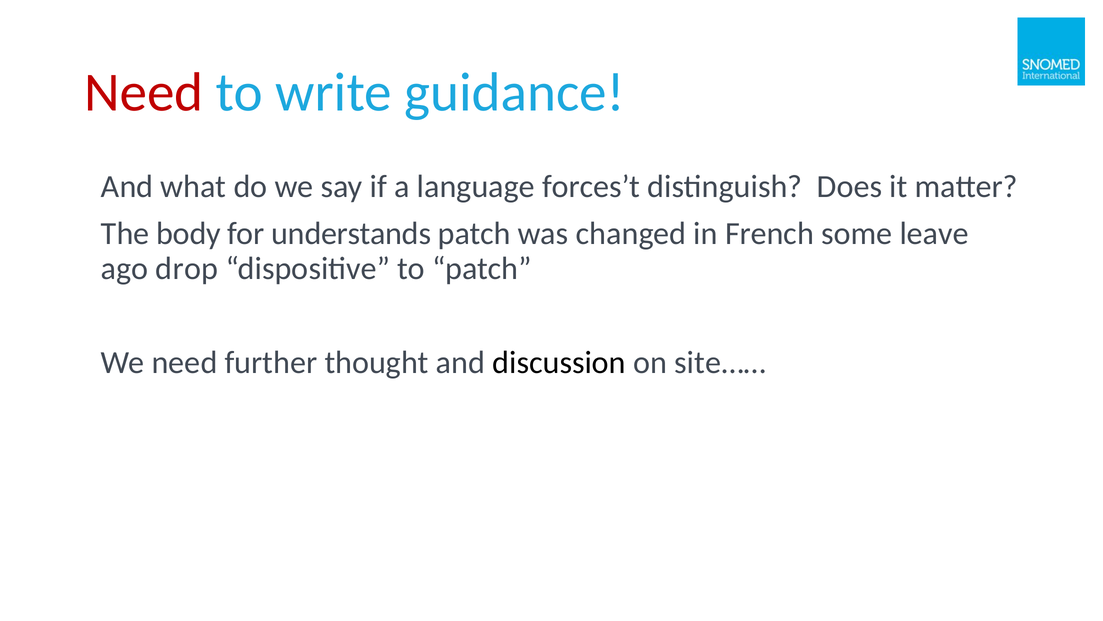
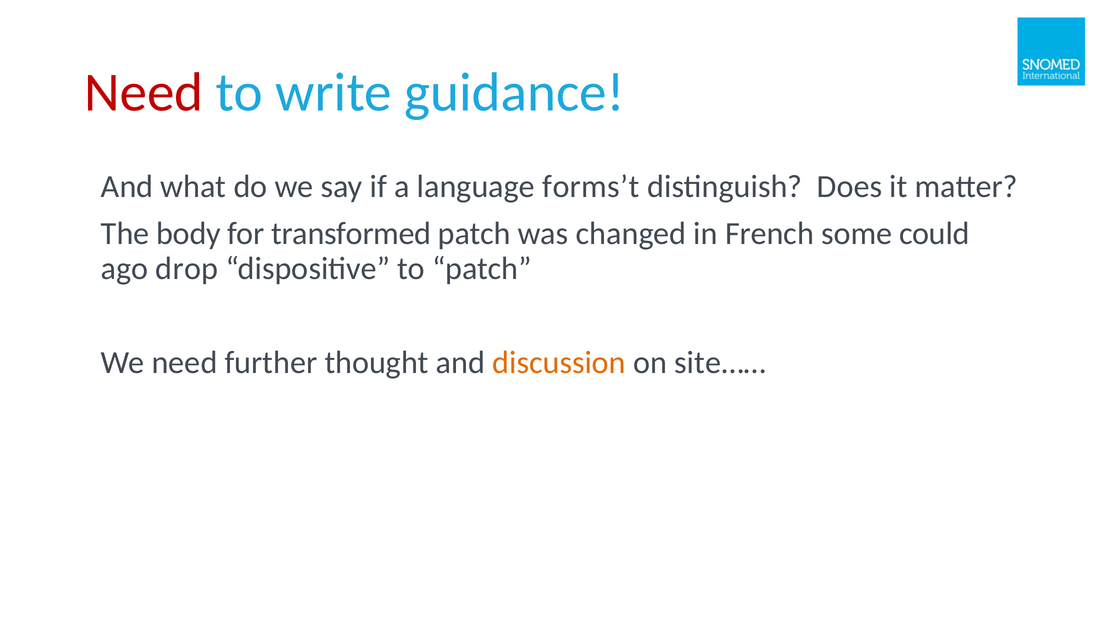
forces’t: forces’t -> forms’t (591, 186)
understands: understands -> transformed (351, 233)
leave: leave -> could (934, 233)
discussion colour: black -> orange (559, 362)
